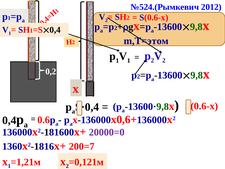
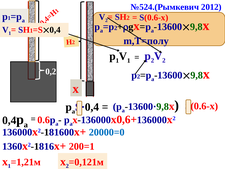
m,T=этом: m,T=этом -> m,T=полу (146, 41)
20000=0 colour: purple -> blue (107, 132)
200=7: 200=7 -> 200=1 (82, 146)
